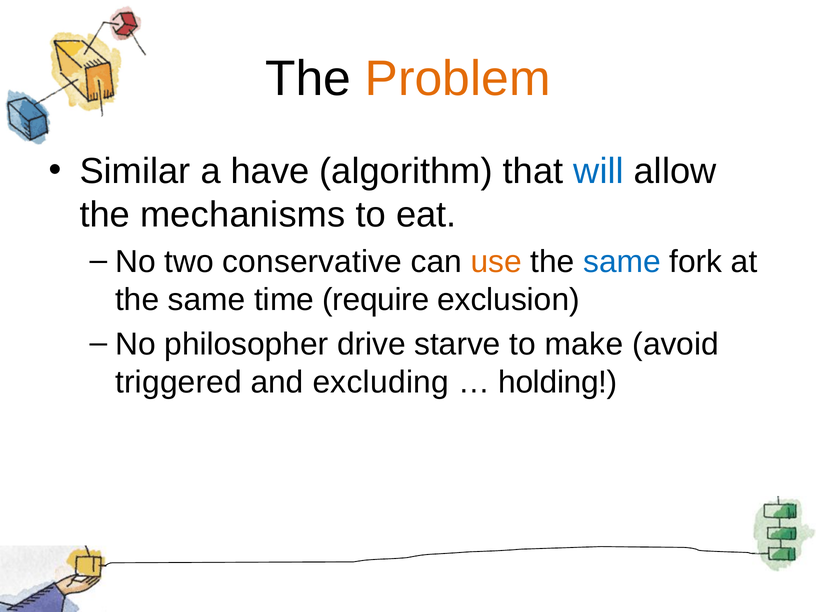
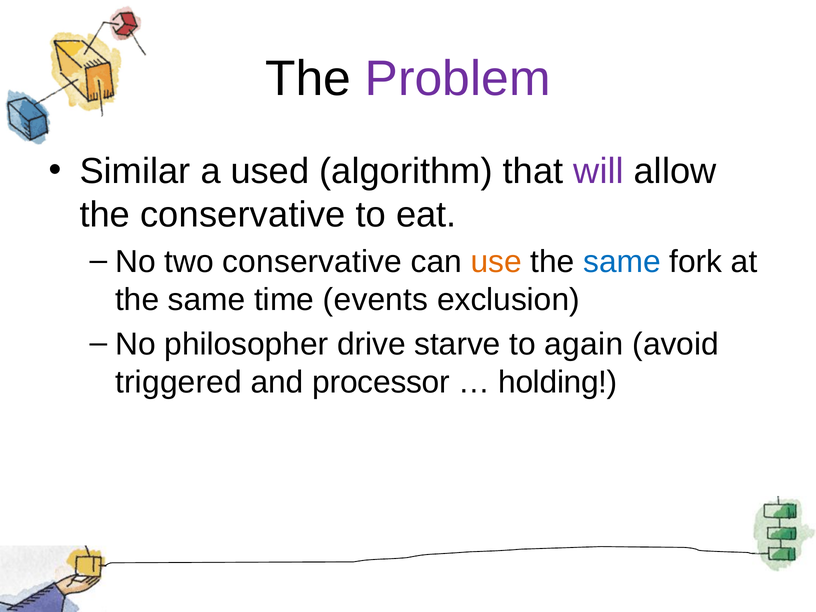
Problem colour: orange -> purple (458, 79)
have: have -> used (270, 171)
will colour: blue -> purple (599, 171)
the mechanisms: mechanisms -> conservative (243, 215)
require: require -> events (376, 300)
make: make -> again (584, 344)
excluding: excluding -> processor (381, 382)
